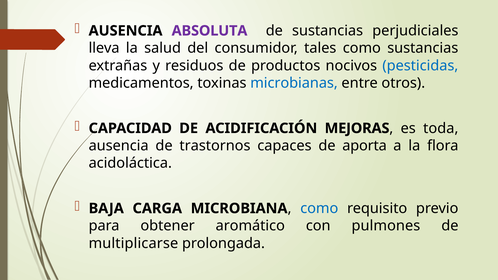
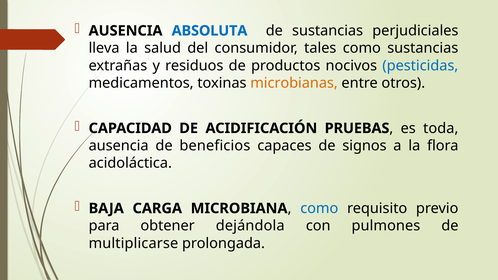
ABSOLUTA colour: purple -> blue (210, 31)
microbianas colour: blue -> orange (294, 83)
MEJORAS: MEJORAS -> PRUEBAS (357, 128)
trastornos: trastornos -> beneficios (215, 146)
aporta: aporta -> signos (364, 146)
aromático: aromático -> dejándola (250, 226)
